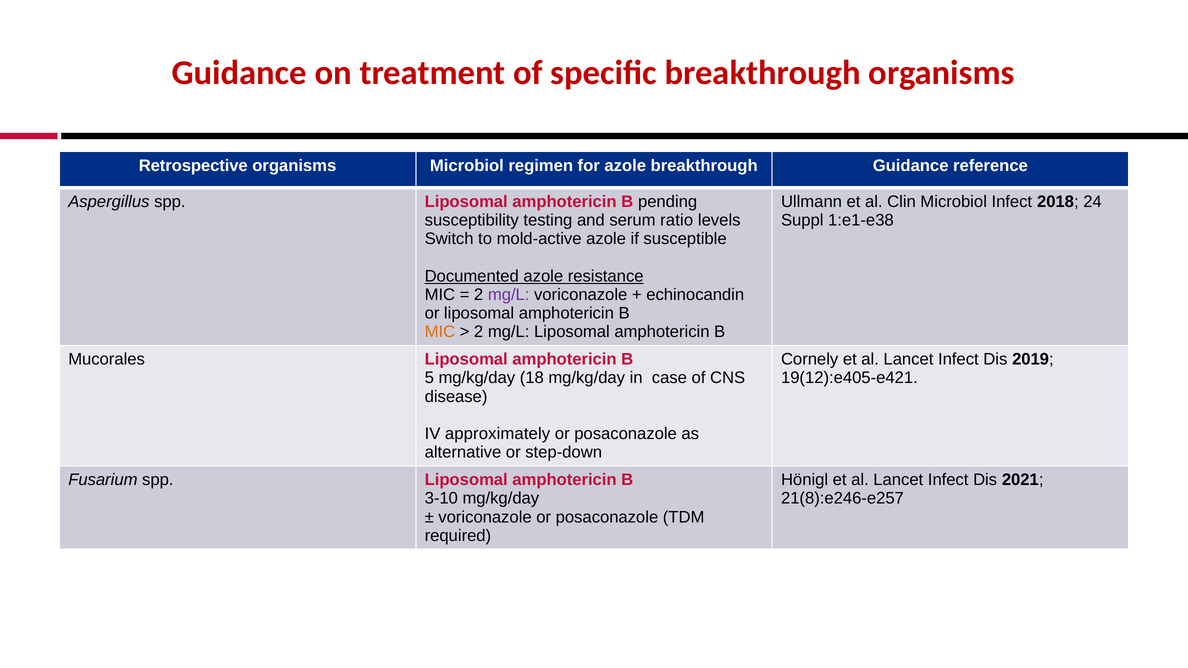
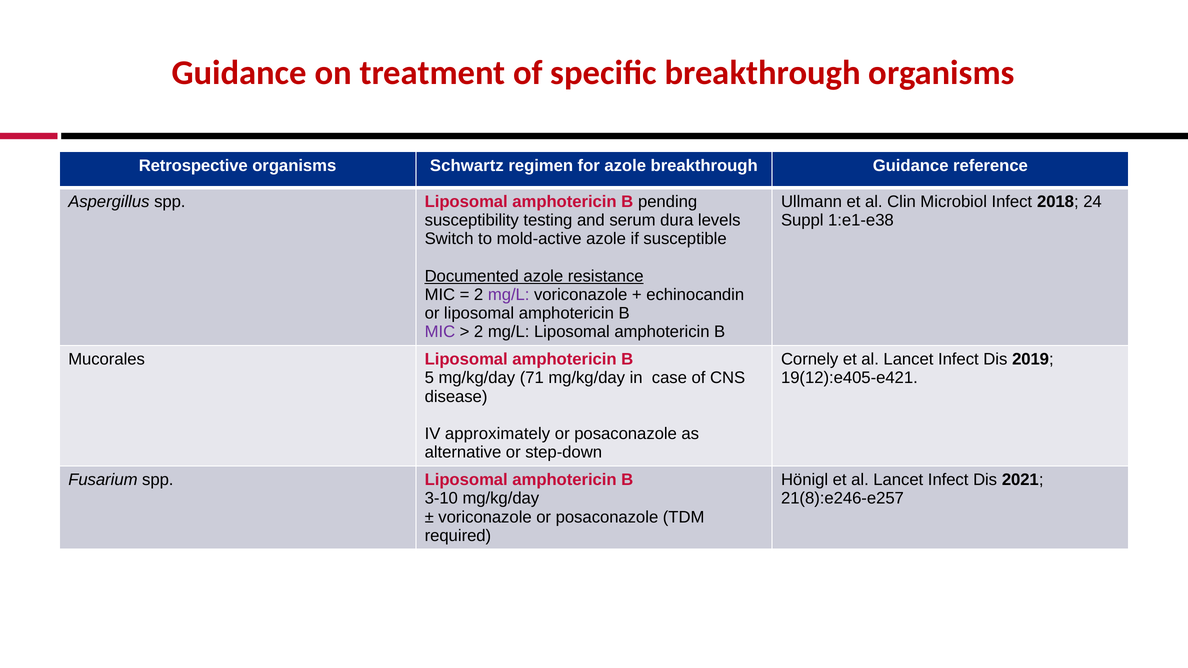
organisms Microbiol: Microbiol -> Schwartz (467, 166)
ratio: ratio -> dura (677, 220)
MIC colour: orange -> purple (440, 332)
18: 18 -> 71 (532, 378)
